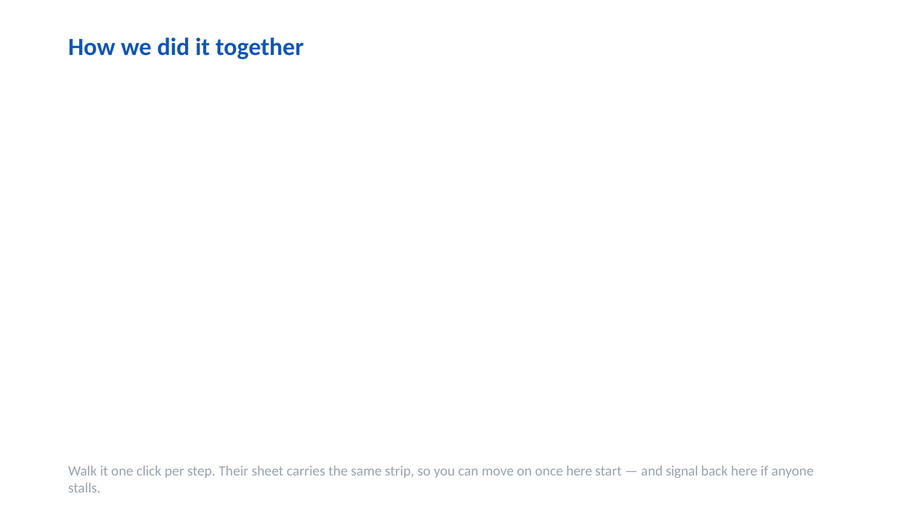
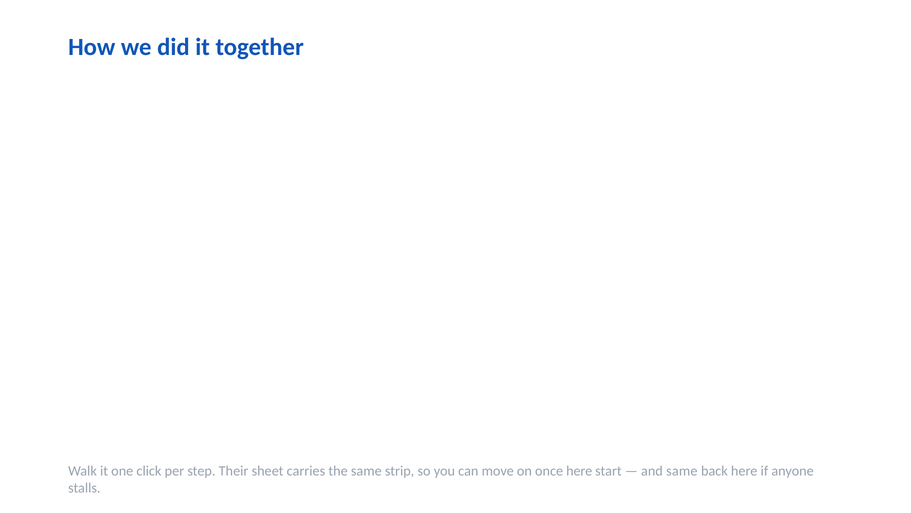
and signal: signal -> same (682, 471)
